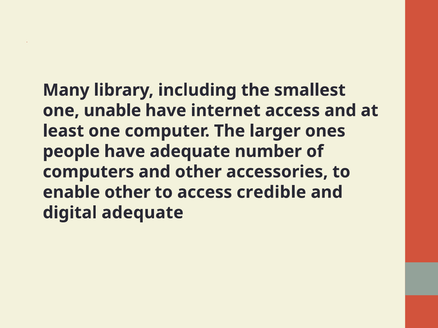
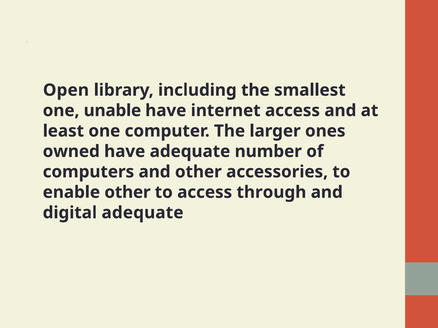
Many: Many -> Open (66, 90)
people: people -> owned (71, 152)
credible: credible -> through (271, 193)
